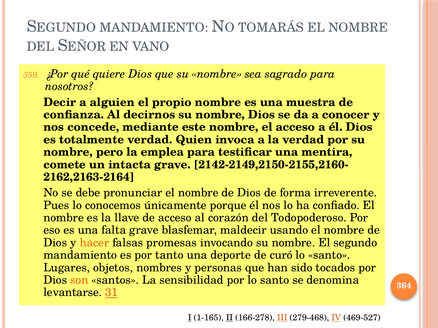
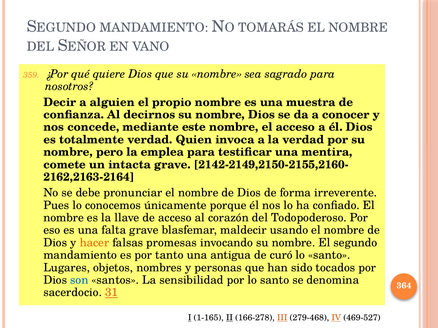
deporte: deporte -> antigua (231, 255)
son colour: orange -> blue (79, 280)
levantarse: levantarse -> sacerdocio (73, 293)
